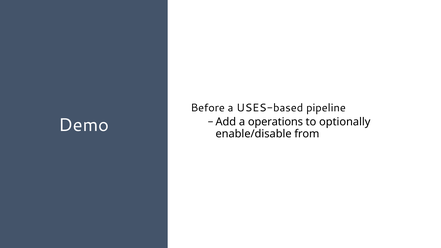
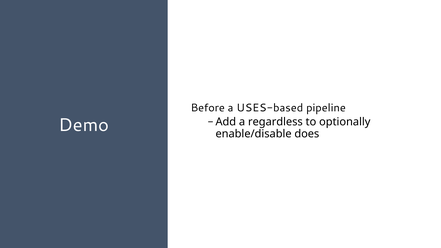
operations: operations -> regardless (275, 122)
from: from -> does (307, 134)
